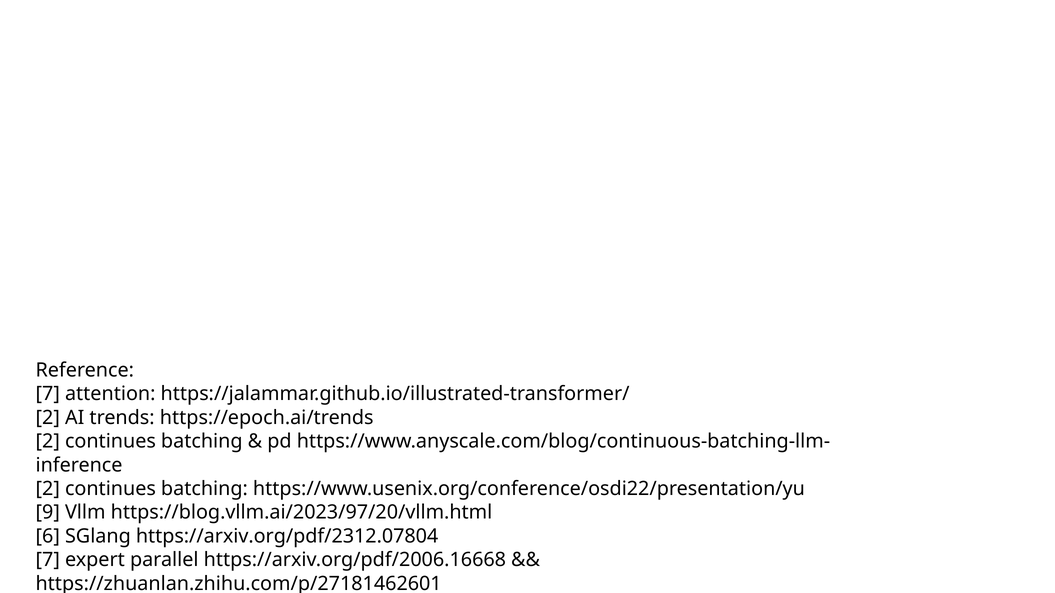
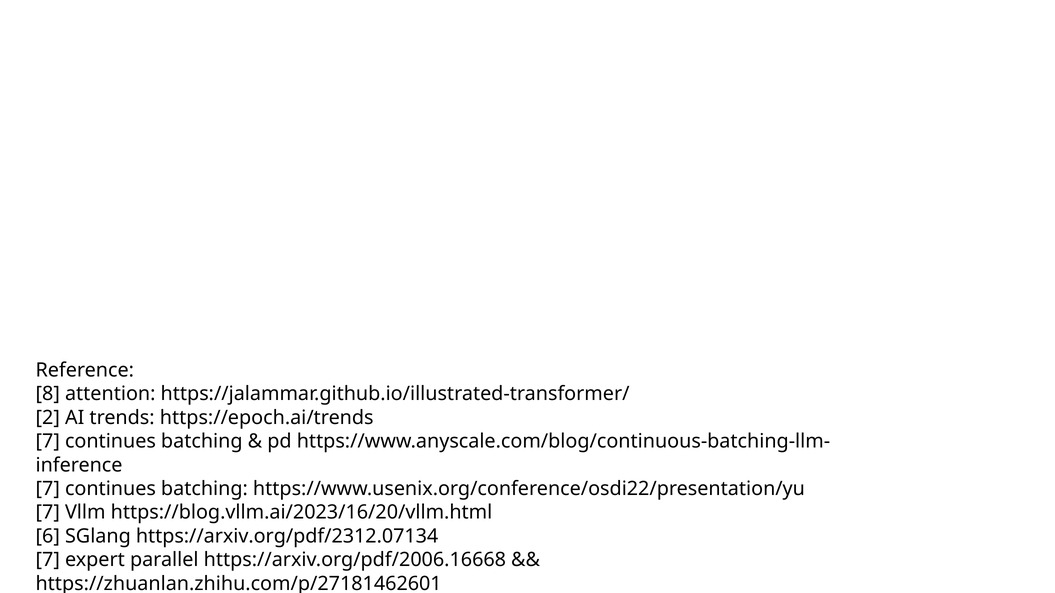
7: 7 -> 8 (48, 394)
2: 2 -> 7 (48, 442)
2: 2 -> 7 (48, 489)
9: 9 -> 7 (48, 513)
https://blog.vllm.ai/2023/97/20/vllm.html: https://blog.vllm.ai/2023/97/20/vllm.html -> https://blog.vllm.ai/2023/16/20/vllm.html (302, 513)
https://arxiv.org/pdf/2312.07804: https://arxiv.org/pdf/2312.07804 -> https://arxiv.org/pdf/2312.07134 (287, 537)
